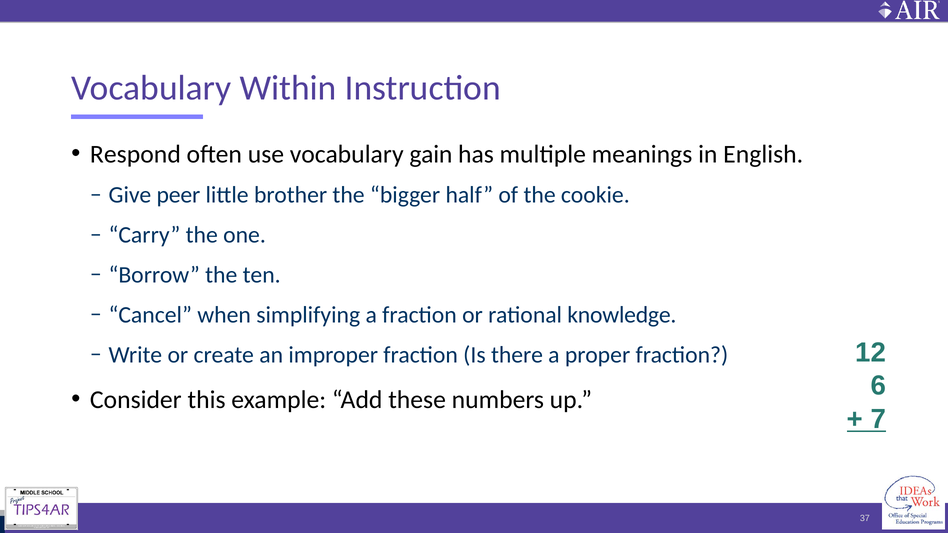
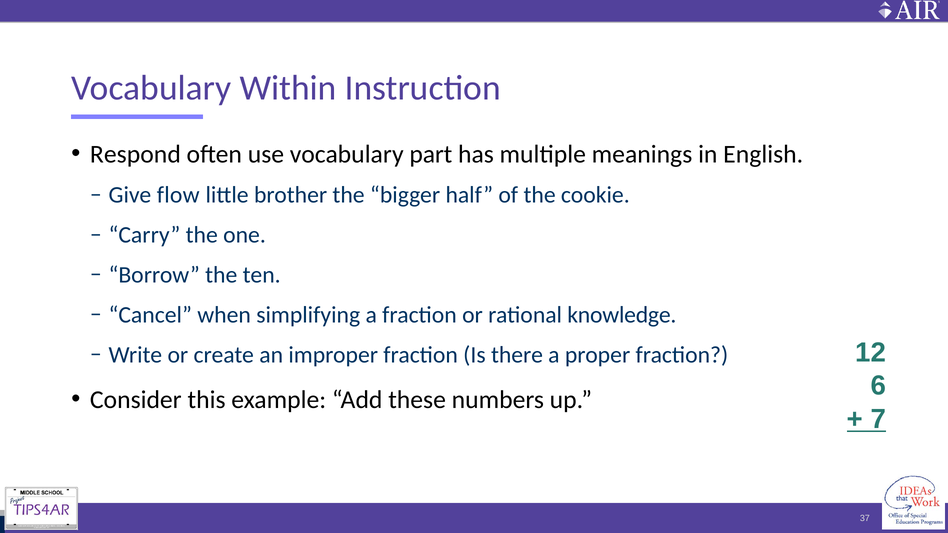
gain: gain -> part (431, 154)
peer: peer -> flow (178, 195)
